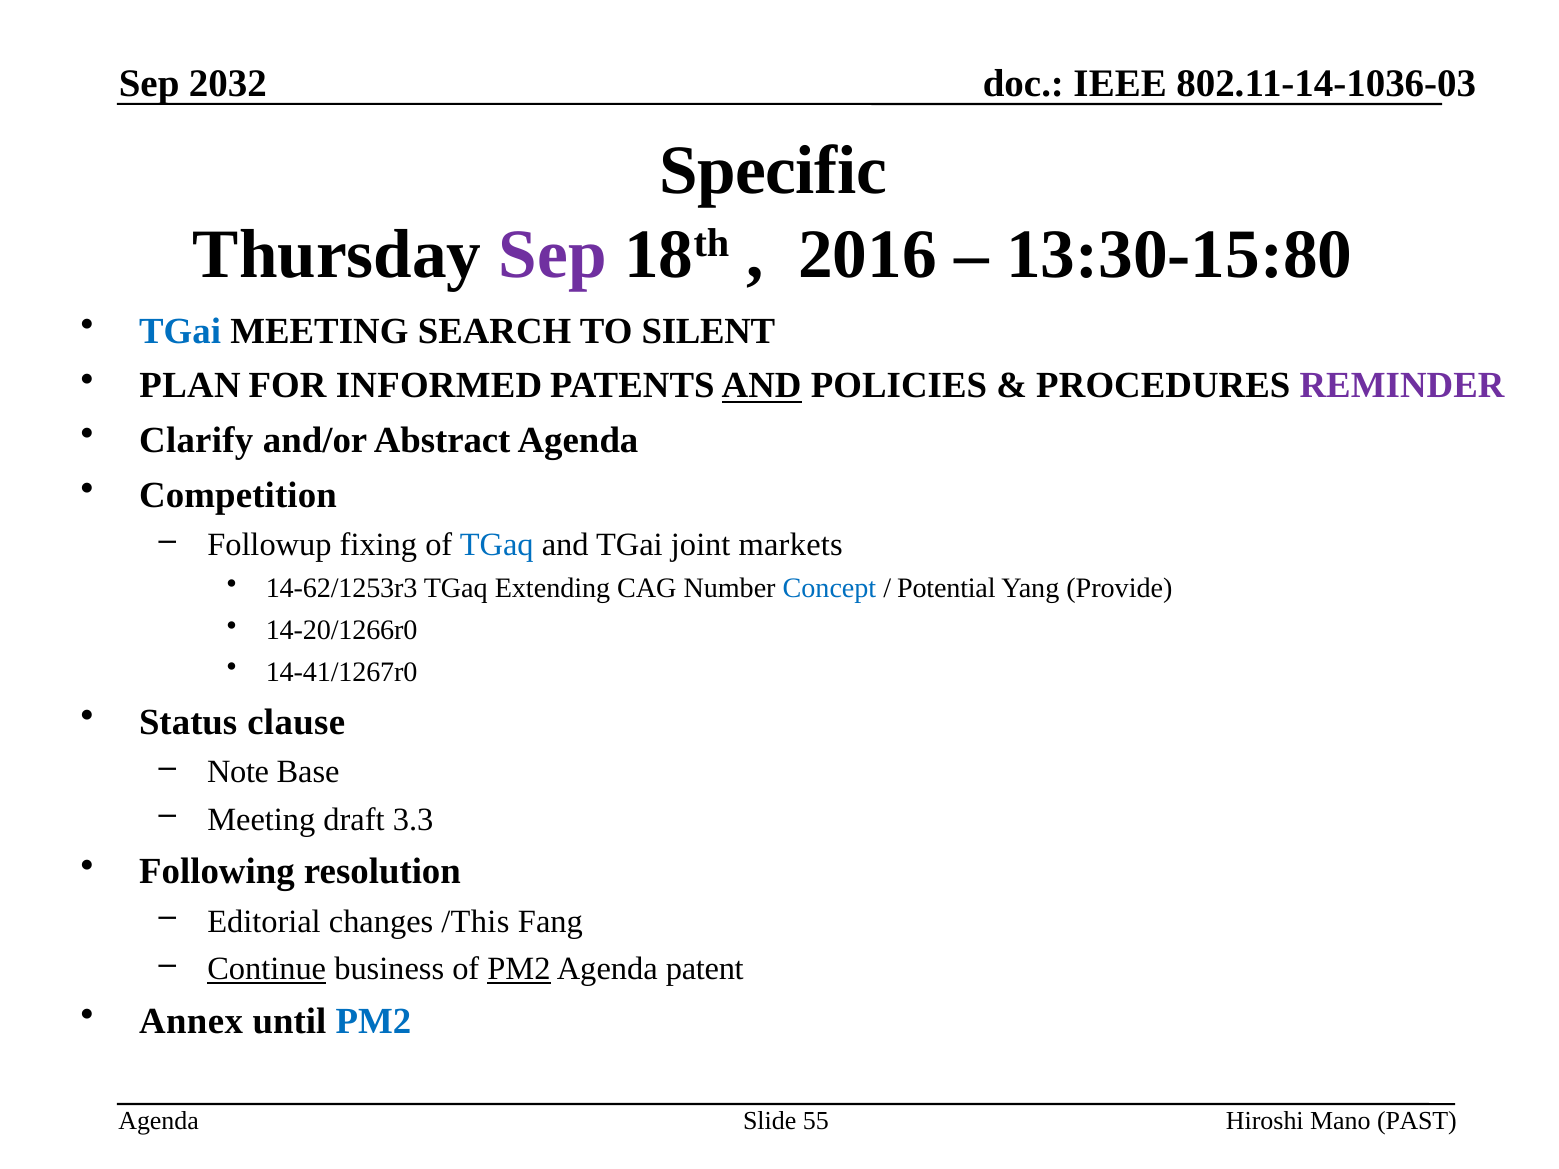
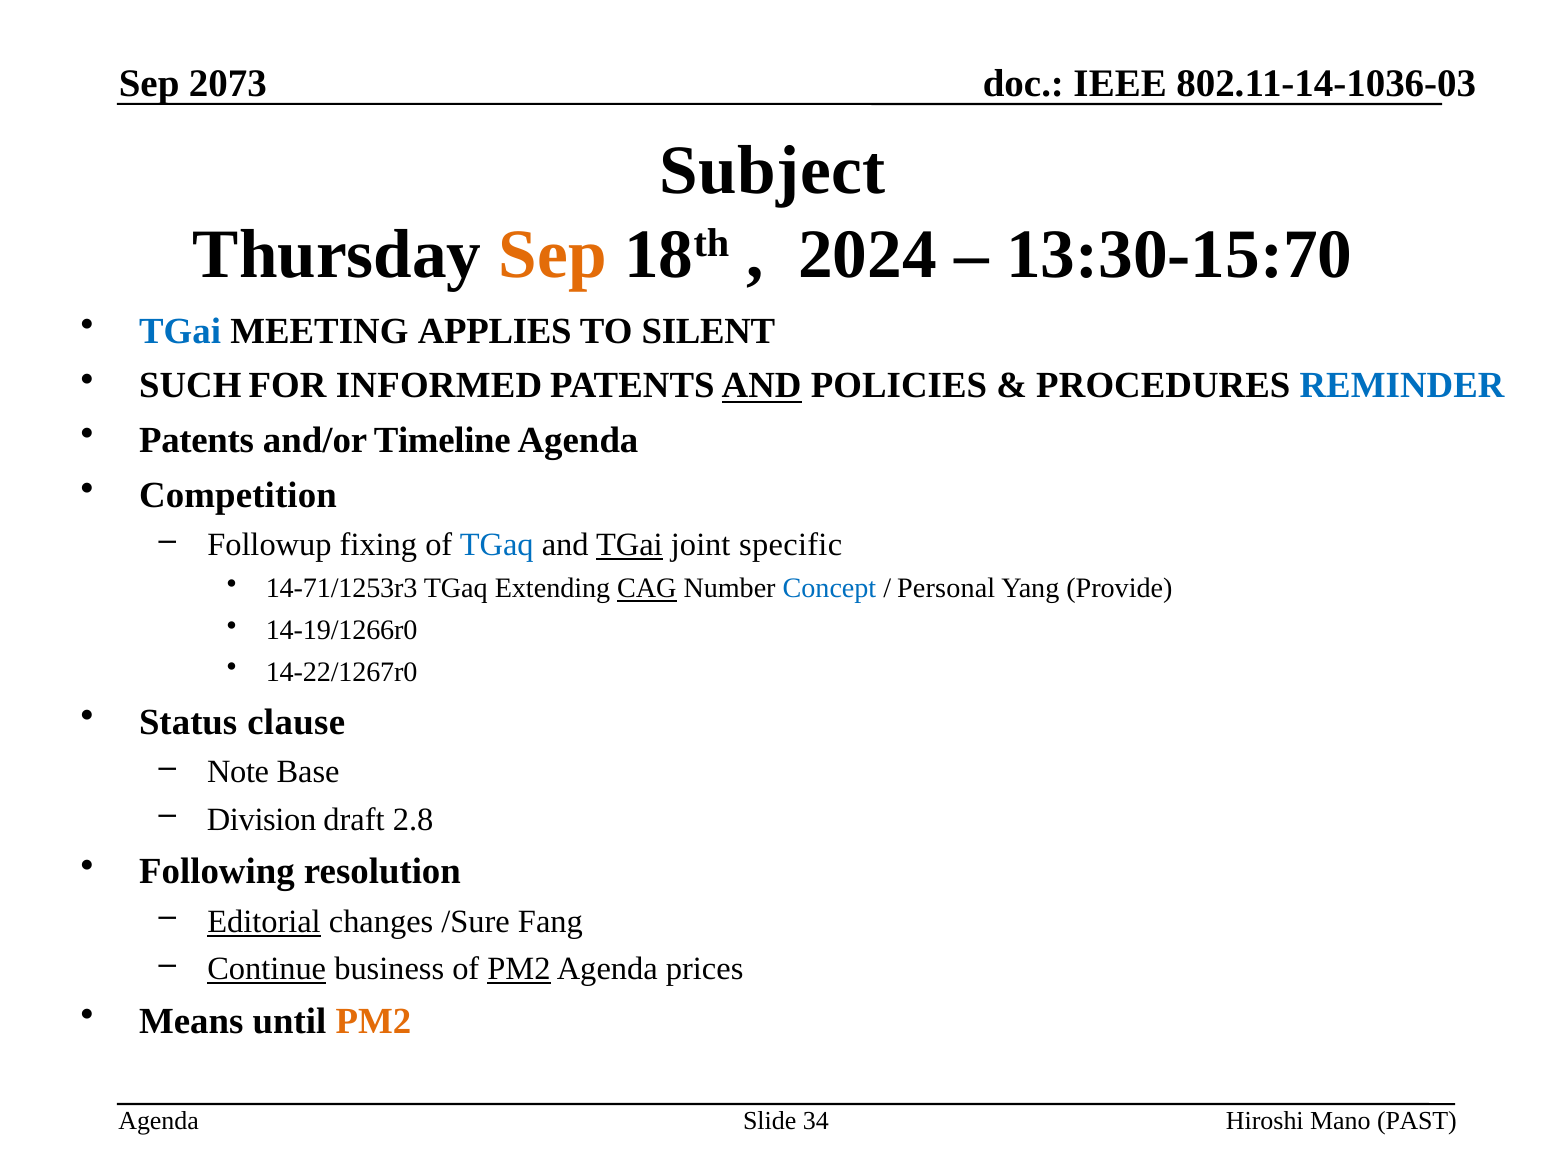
2032: 2032 -> 2073 (228, 83)
Specific: Specific -> Subject (773, 171)
Sep colour: purple -> orange (553, 254)
2016: 2016 -> 2024 (868, 254)
13:30-15:80: 13:30-15:80 -> 13:30-15:70 (1179, 254)
SEARCH: SEARCH -> APPLIES (495, 331)
PLAN: PLAN -> SUCH (190, 386)
REMINDER colour: purple -> blue (1402, 386)
Clarify: Clarify -> Patents (197, 440)
Abstract: Abstract -> Timeline (442, 440)
TGai underline: none -> present (629, 545)
markets: markets -> specific (791, 545)
14-62/1253r3: 14-62/1253r3 -> 14-71/1253r3 (342, 589)
CAG underline: none -> present (647, 589)
Potential: Potential -> Personal (946, 589)
14-20/1266r0: 14-20/1266r0 -> 14-19/1266r0 (342, 630)
14-41/1267r0: 14-41/1267r0 -> 14-22/1267r0 (342, 672)
Meeting: Meeting -> Division (262, 820)
3.3: 3.3 -> 2.8 (413, 820)
Editorial underline: none -> present (264, 922)
/This: /This -> /Sure (476, 922)
patent: patent -> prices (705, 969)
Annex: Annex -> Means (191, 1022)
PM2 colour: blue -> orange (374, 1022)
55: 55 -> 34 (816, 1121)
